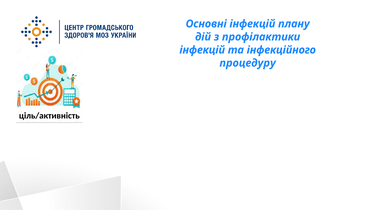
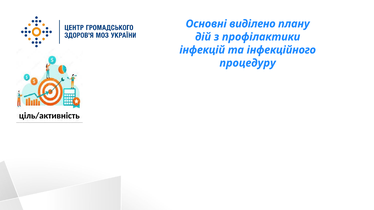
Основні інфекцій: інфекцій -> виділено (252, 24)
